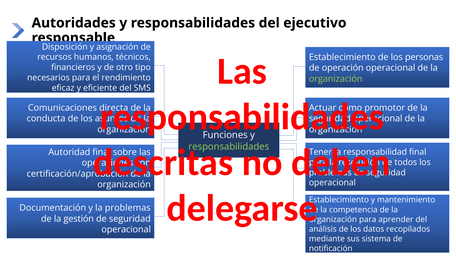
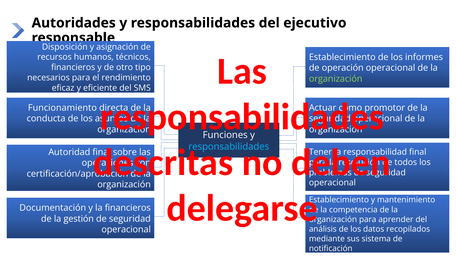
personas: personas -> informes (424, 57)
Comunicaciones: Comunicaciones -> Funcionamiento (62, 107)
responsabilidades colour: light green -> light blue (229, 146)
la problemas: problemas -> financieros (128, 207)
